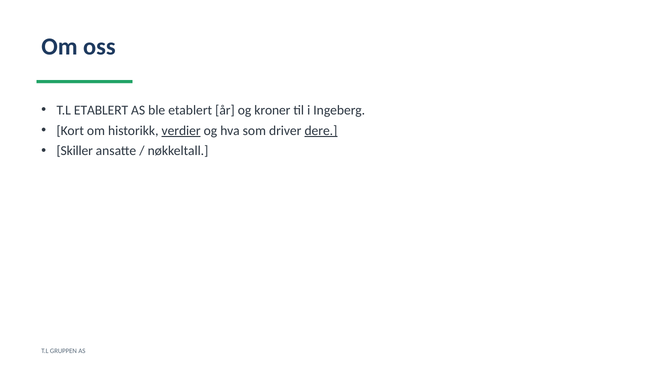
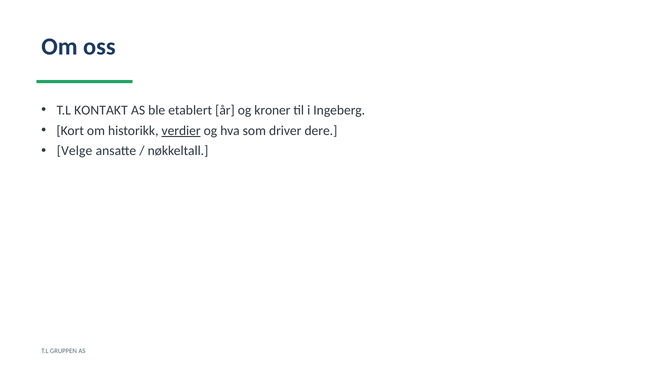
T.L ETABLERT: ETABLERT -> KONTAKT (101, 110)
dere underline: present -> none (321, 130)
Skiller: Skiller -> Velge (75, 151)
